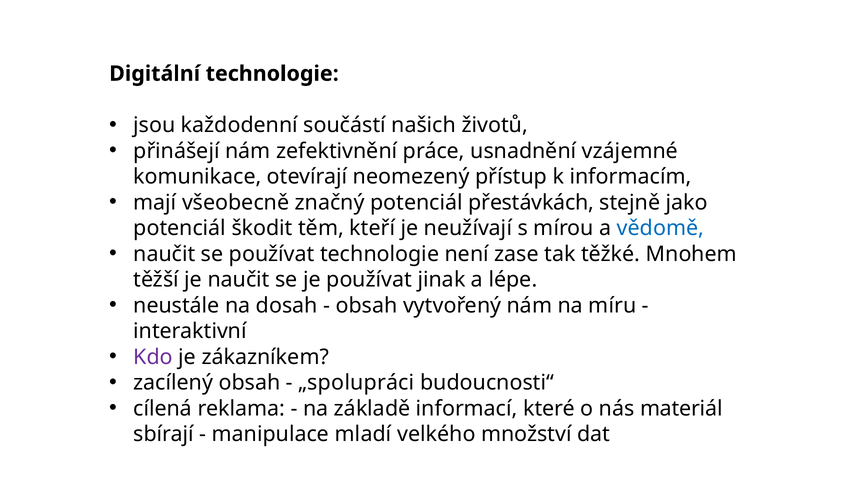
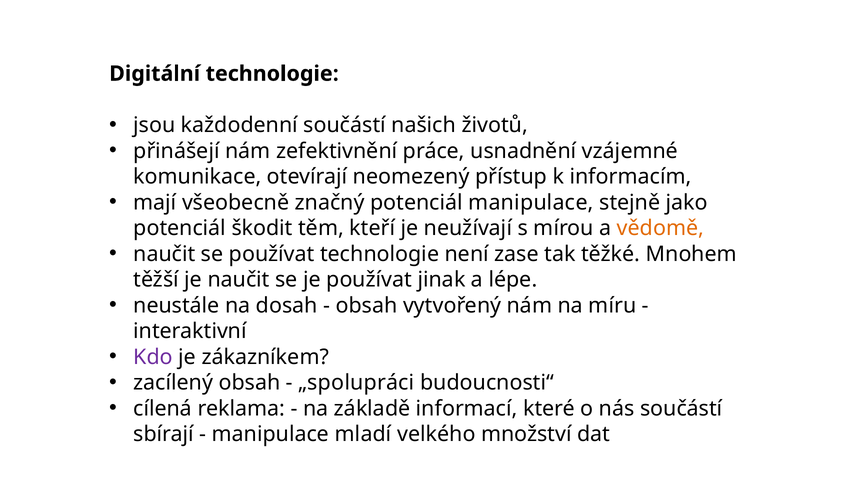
potenciál přestávkách: přestávkách -> manipulace (531, 202)
vědomě colour: blue -> orange (660, 228)
nás materiál: materiál -> součástí (681, 408)
